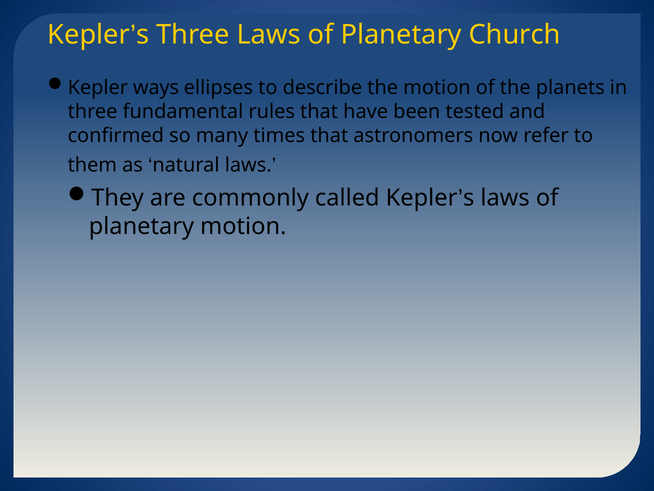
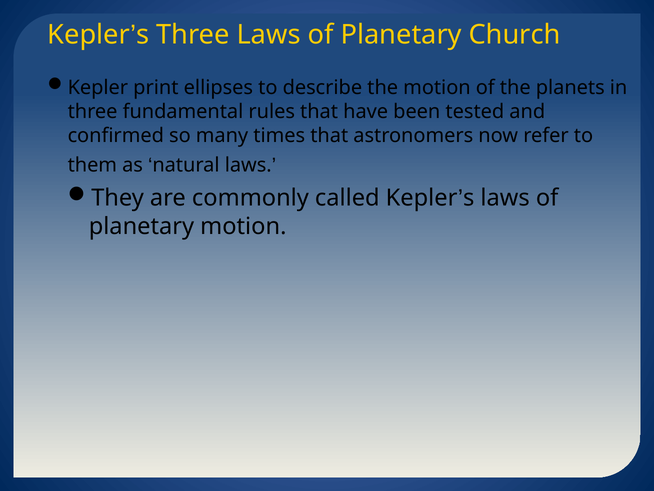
ways: ways -> print (156, 88)
